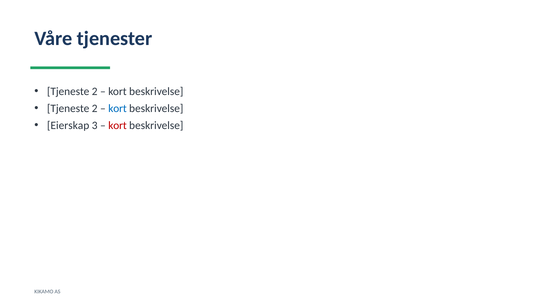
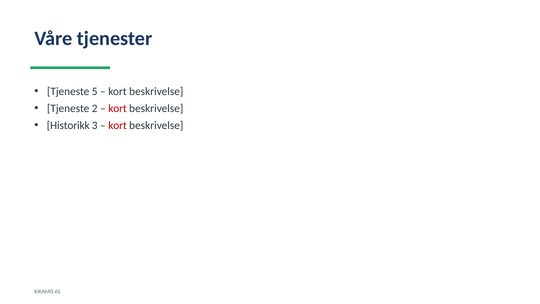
2: 2 -> 5 (95, 91)
kort colour: blue -> red (117, 108)
Eierskap: Eierskap -> Historikk (68, 125)
